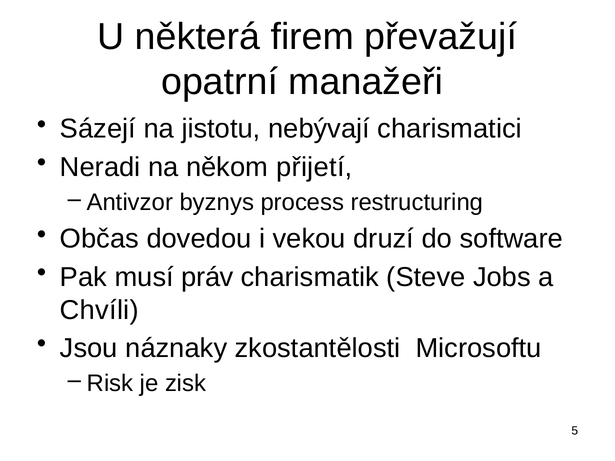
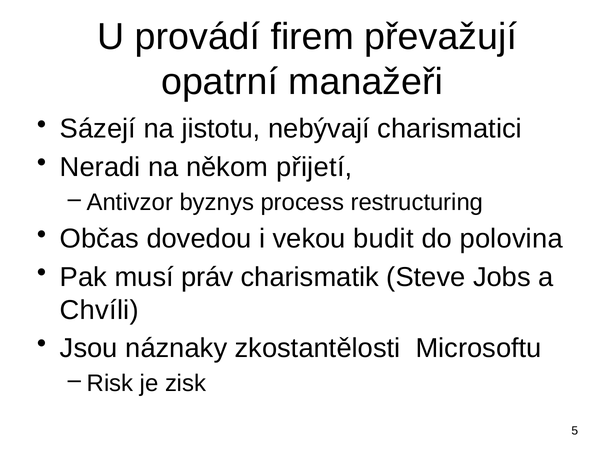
některá: některá -> provádí (198, 37)
druzí: druzí -> budit (384, 239)
software: software -> polovina (511, 239)
